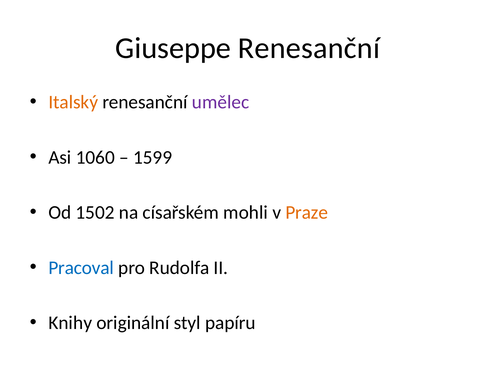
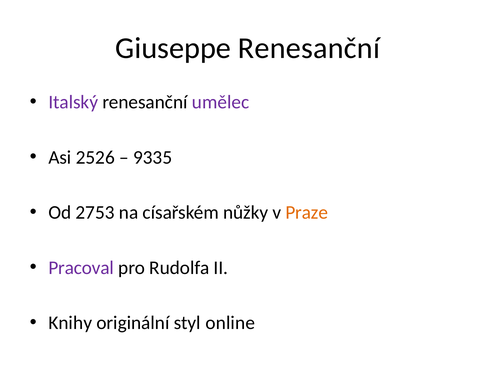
Italský colour: orange -> purple (73, 102)
1060: 1060 -> 2526 (95, 157)
1599: 1599 -> 9335 (153, 157)
1502: 1502 -> 2753 (95, 212)
mohli: mohli -> nůžky (246, 212)
Pracoval colour: blue -> purple (81, 268)
papíru: papíru -> online (230, 323)
